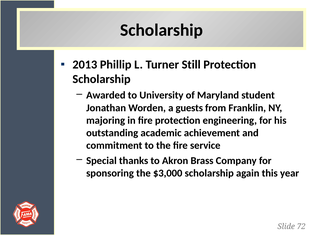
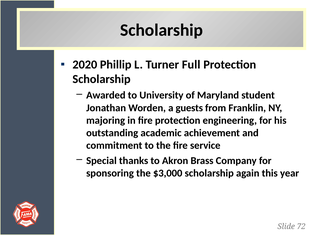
2013: 2013 -> 2020 (85, 65)
Still: Still -> Full (191, 65)
